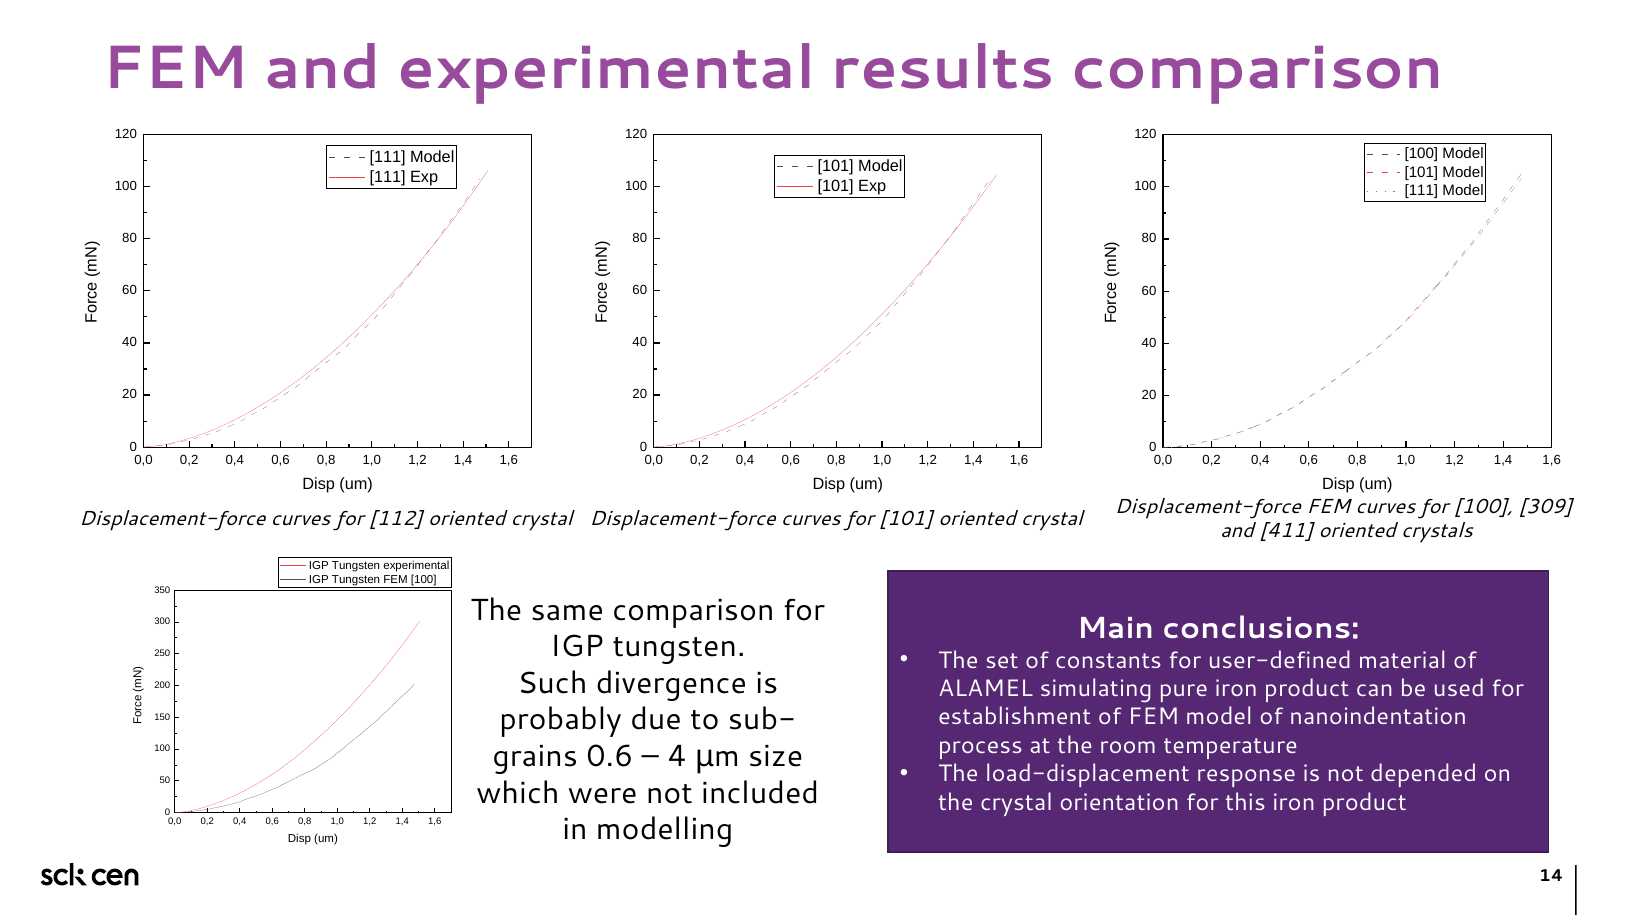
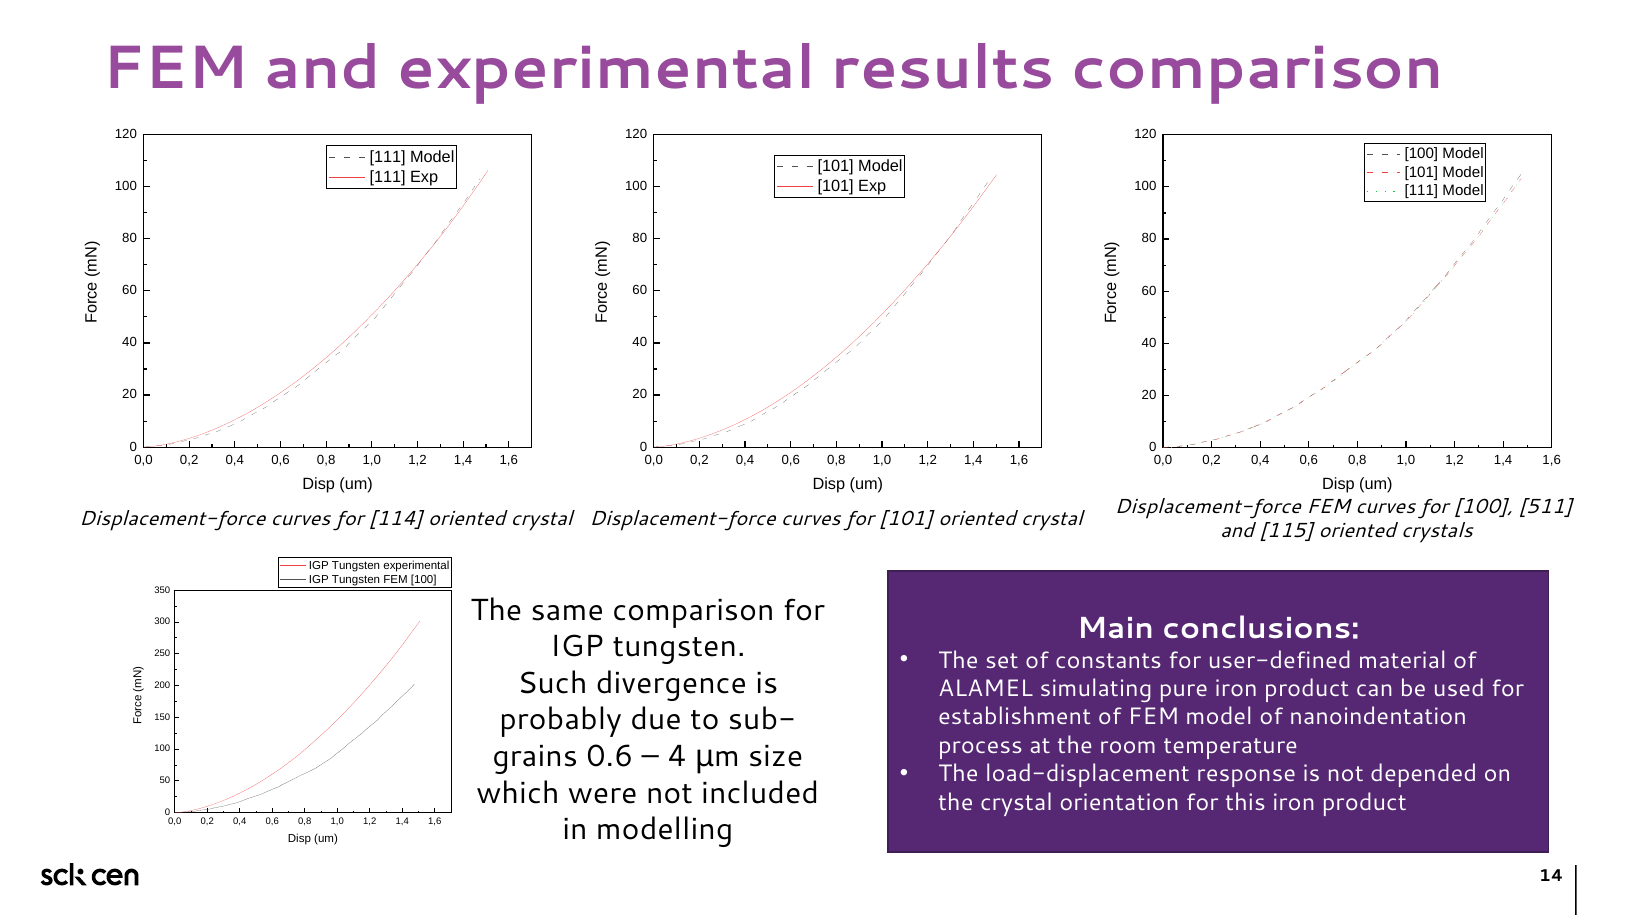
309: 309 -> 511 (1545, 506)
112: 112 -> 114 (396, 519)
411: 411 -> 115 (1286, 531)
